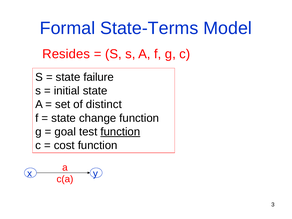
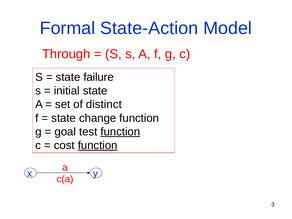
State-Terms: State-Terms -> State-Action (149, 28)
Resides: Resides -> Through (66, 54)
function underline: none -> present (98, 145)
